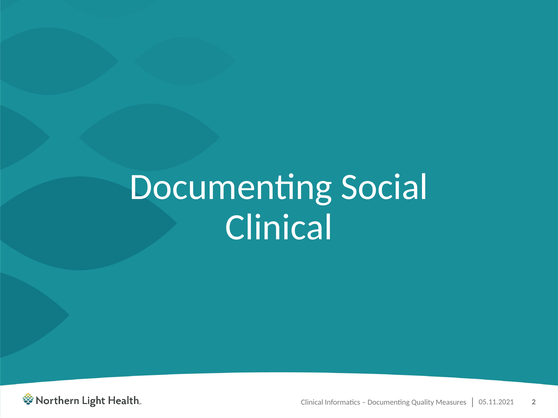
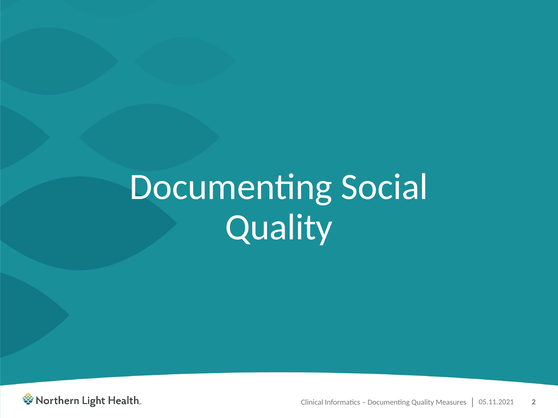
Clinical: Clinical -> Quality (279, 227)
